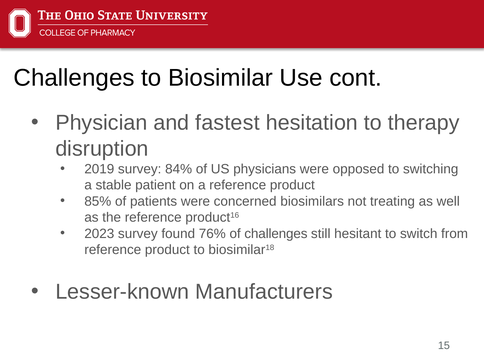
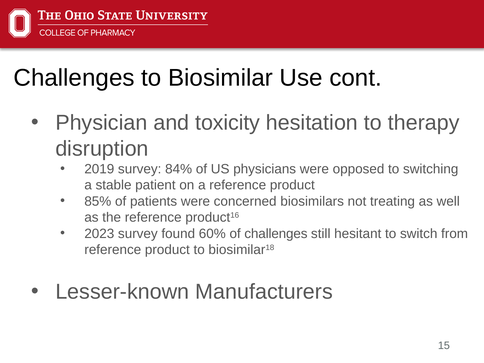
fastest: fastest -> toxicity (228, 123)
76%: 76% -> 60% (212, 234)
